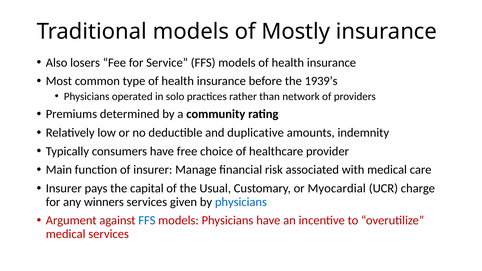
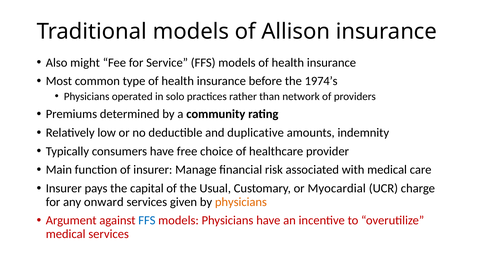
Mostly: Mostly -> Allison (296, 31)
losers: losers -> might (85, 63)
1939’s: 1939’s -> 1974’s (321, 81)
winners: winners -> onward (104, 202)
physicians colour: blue -> orange (241, 202)
